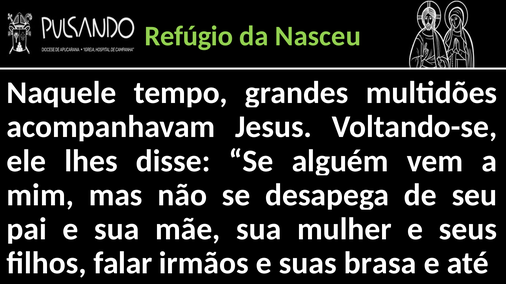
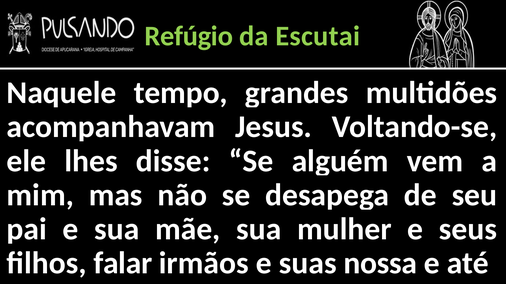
Nasceu: Nasceu -> Escutai (318, 36)
brasa: brasa -> nossa (380, 264)
